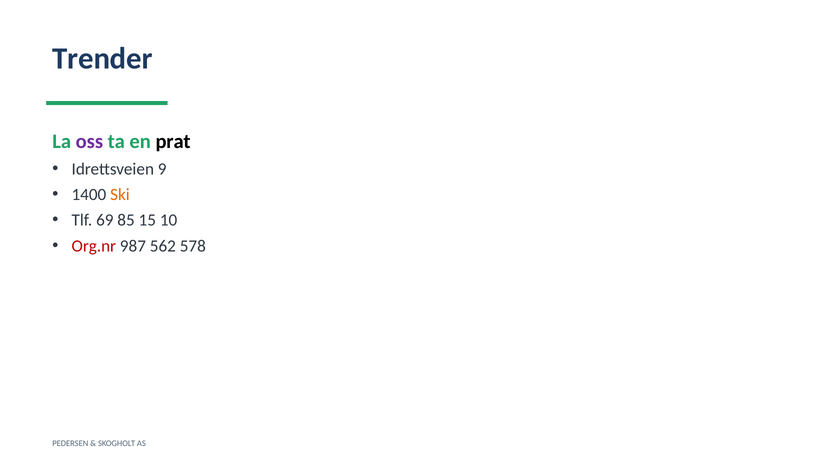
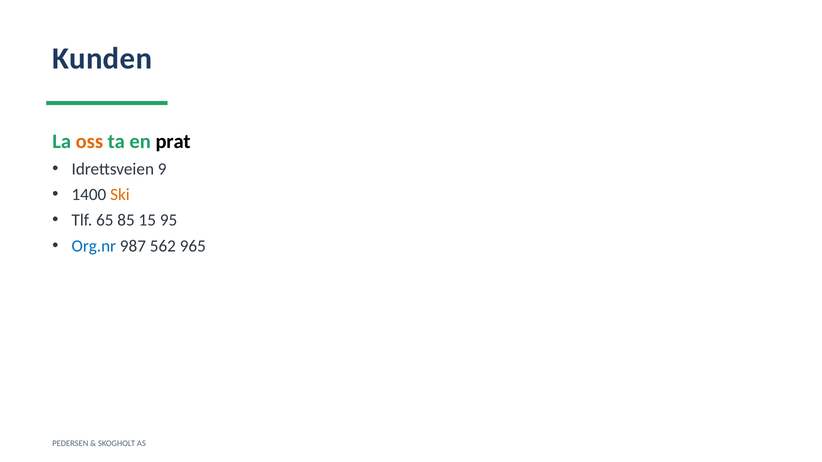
Trender: Trender -> Kunden (102, 59)
oss colour: purple -> orange (89, 142)
69: 69 -> 65 (105, 220)
10: 10 -> 95 (169, 220)
Org.nr colour: red -> blue (94, 246)
578: 578 -> 965 (193, 246)
